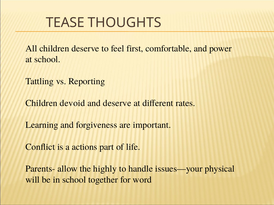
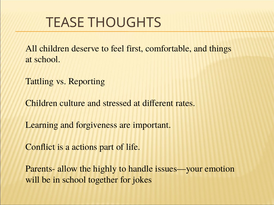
power: power -> things (220, 49)
devoid: devoid -> culture (72, 103)
and deserve: deserve -> stressed (117, 103)
physical: physical -> emotion (220, 169)
word: word -> jokes (142, 180)
